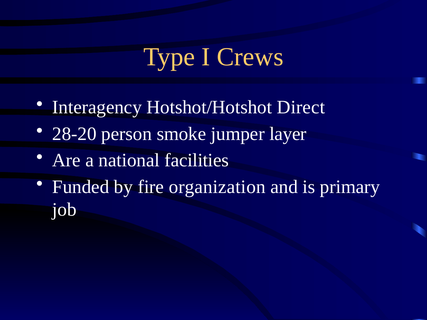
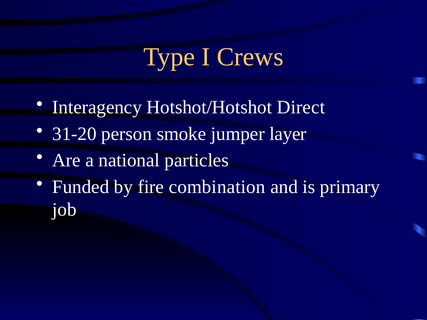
28-20: 28-20 -> 31-20 (74, 134)
facilities: facilities -> particles (197, 161)
organization: organization -> combination (217, 187)
